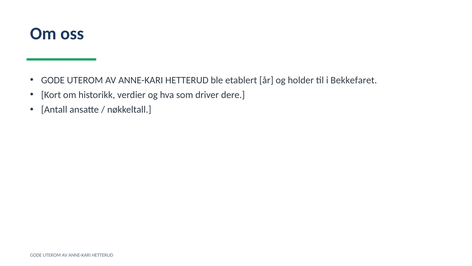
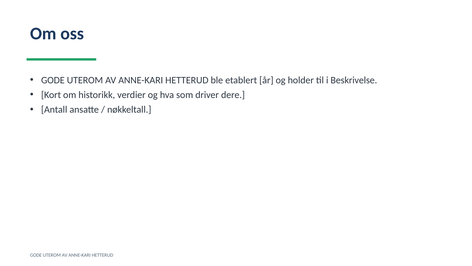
Bekkefaret: Bekkefaret -> Beskrivelse (354, 80)
